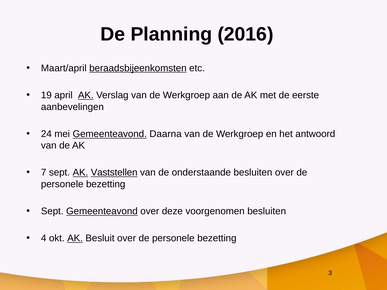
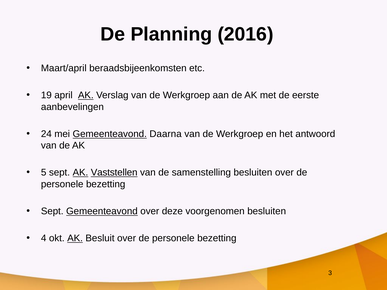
beraadsbijeenkomsten underline: present -> none (138, 68)
7: 7 -> 5 (44, 173)
onderstaande: onderstaande -> samenstelling (201, 173)
